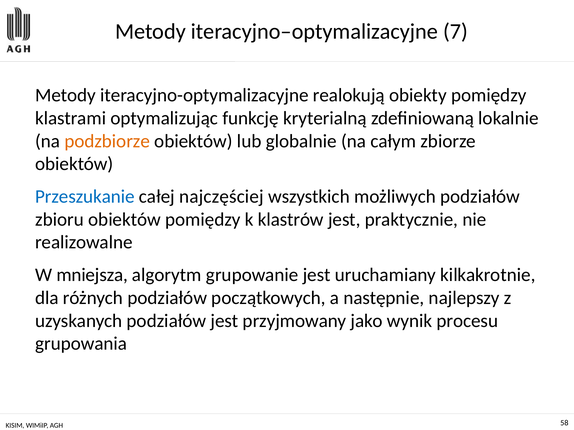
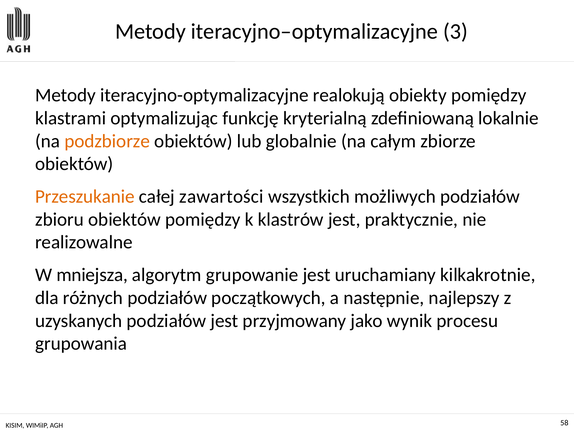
7: 7 -> 3 (455, 32)
Przeszukanie colour: blue -> orange (85, 197)
najczęściej: najczęściej -> zawartości (221, 197)
